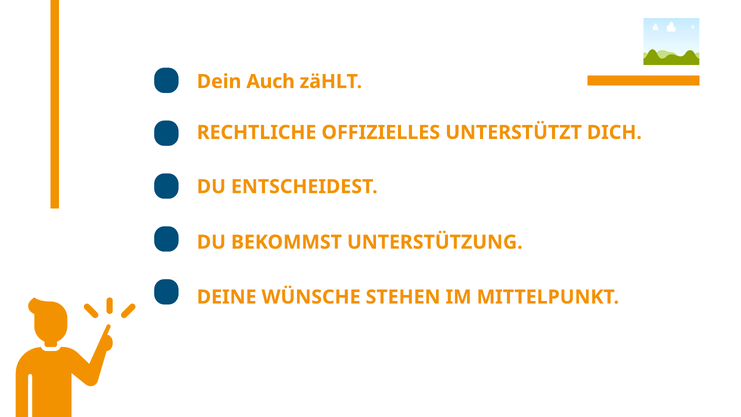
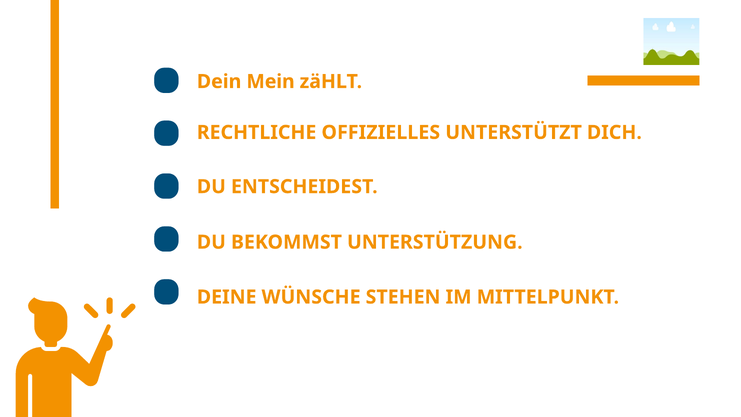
Auch: Auch -> Mein (271, 82)
